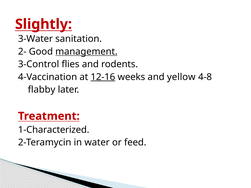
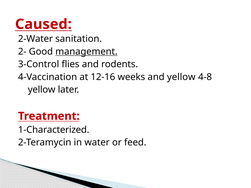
Slightly: Slightly -> Caused (43, 24)
3-Water: 3-Water -> 2-Water (35, 39)
12-16 underline: present -> none (103, 77)
flabby: flabby -> yellow (42, 90)
